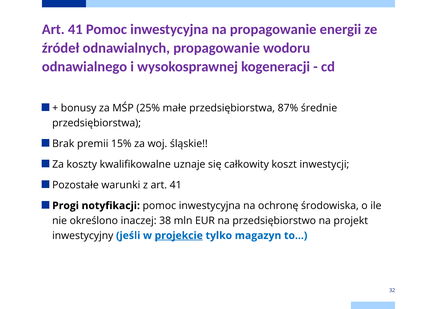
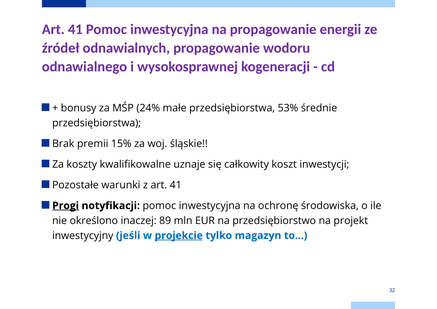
25%: 25% -> 24% (148, 108)
87%: 87% -> 53% (288, 108)
Progi underline: none -> present (66, 206)
38: 38 -> 89 (165, 221)
